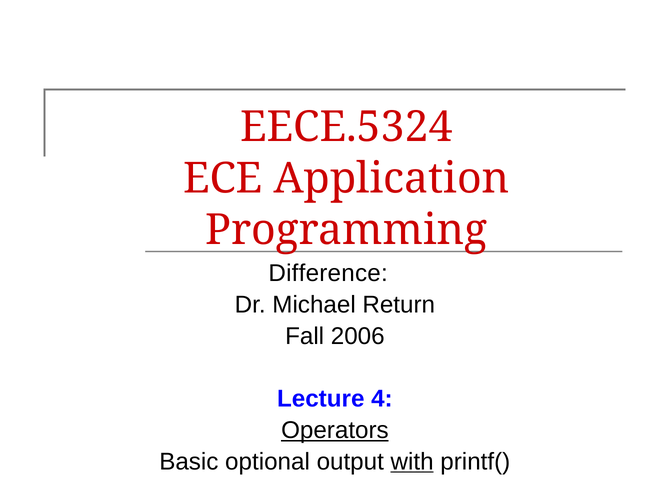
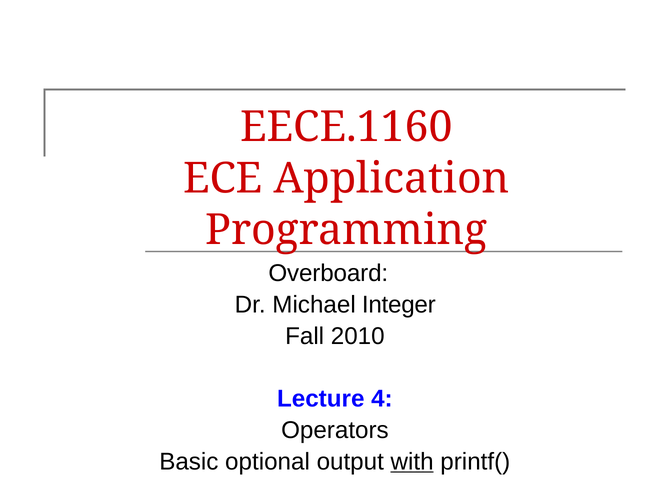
EECE.5324: EECE.5324 -> EECE.1160 (346, 127)
Difference: Difference -> Overboard (328, 273)
Return: Return -> Integer (399, 304)
2006: 2006 -> 2010 (358, 336)
Operators underline: present -> none (335, 430)
